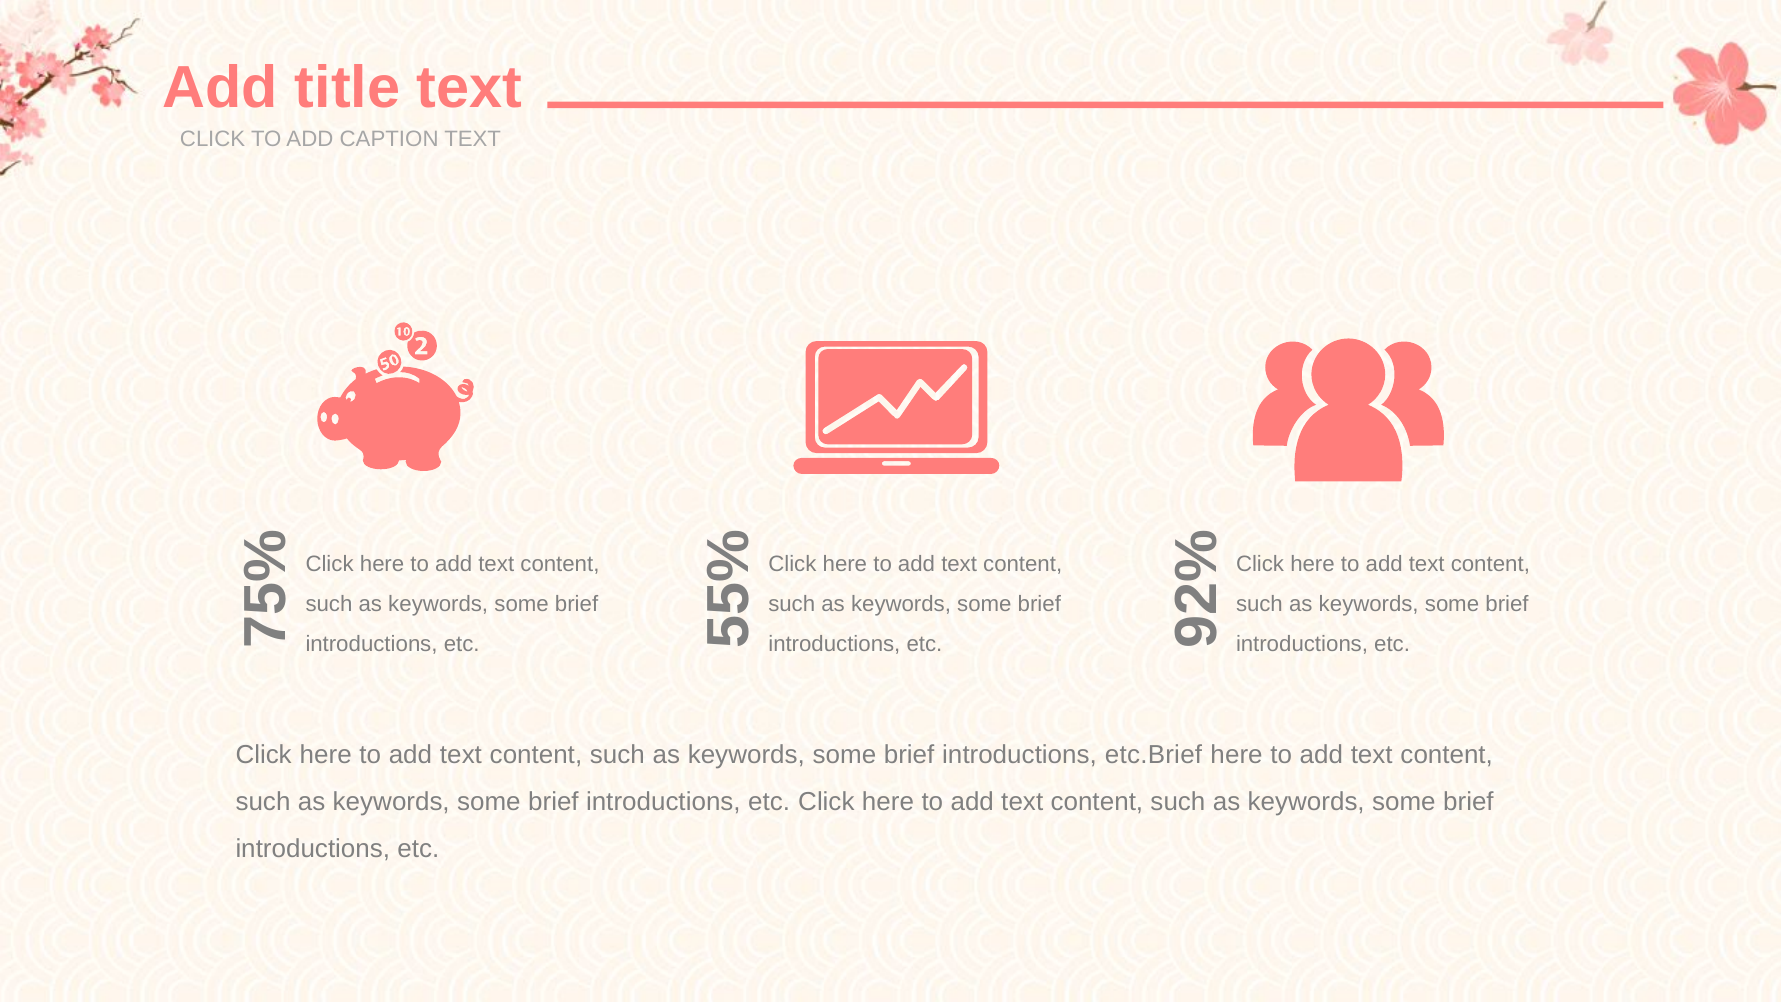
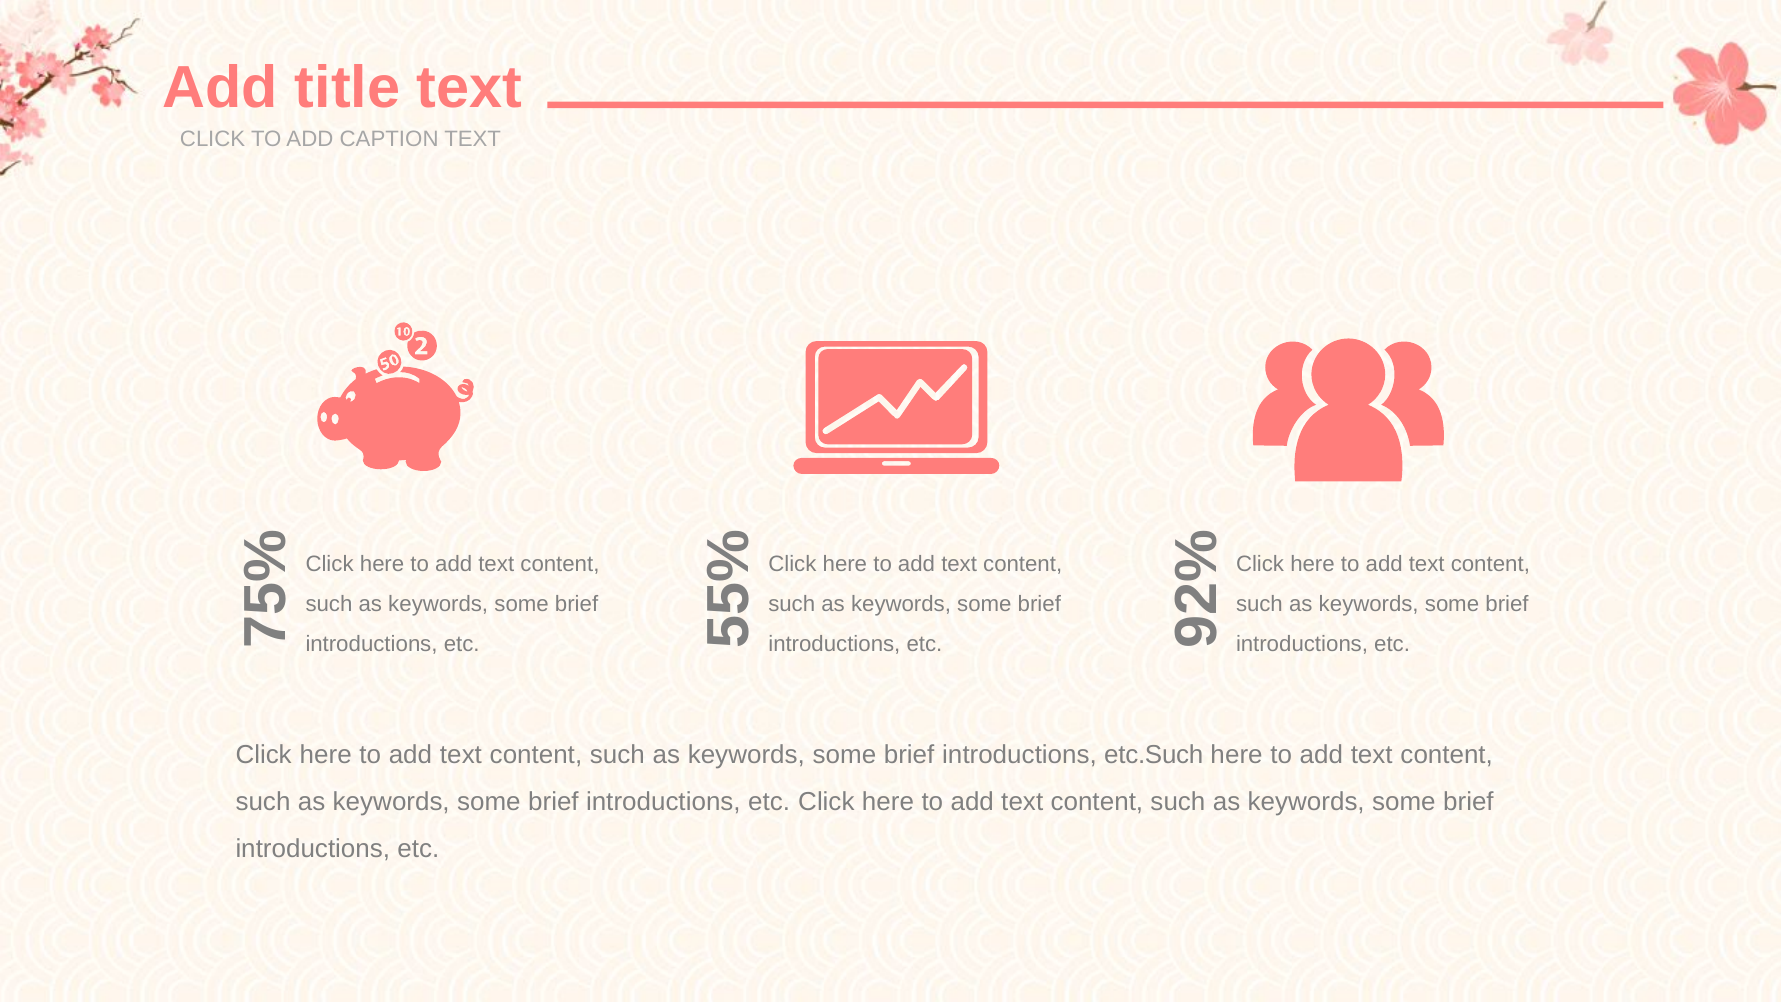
etc.Brief: etc.Brief -> etc.Such (1154, 755)
